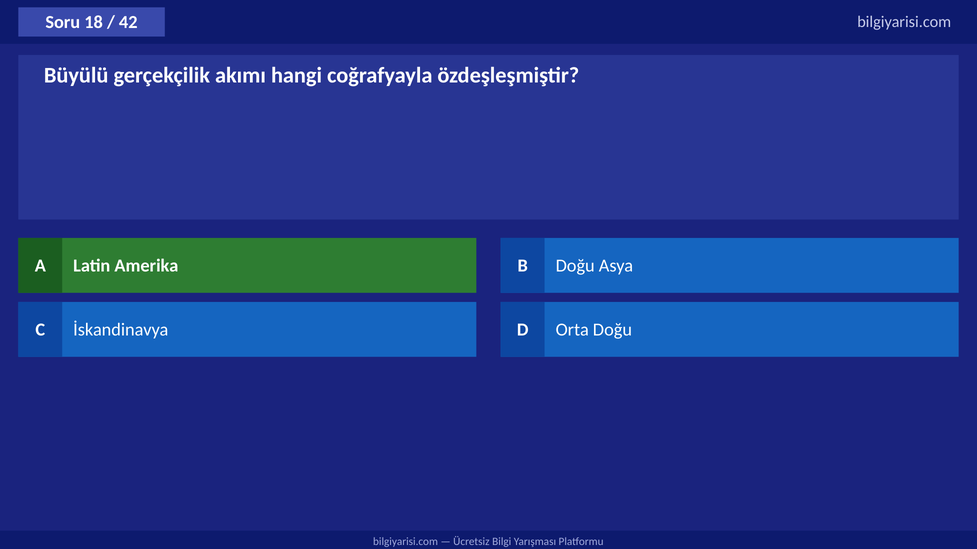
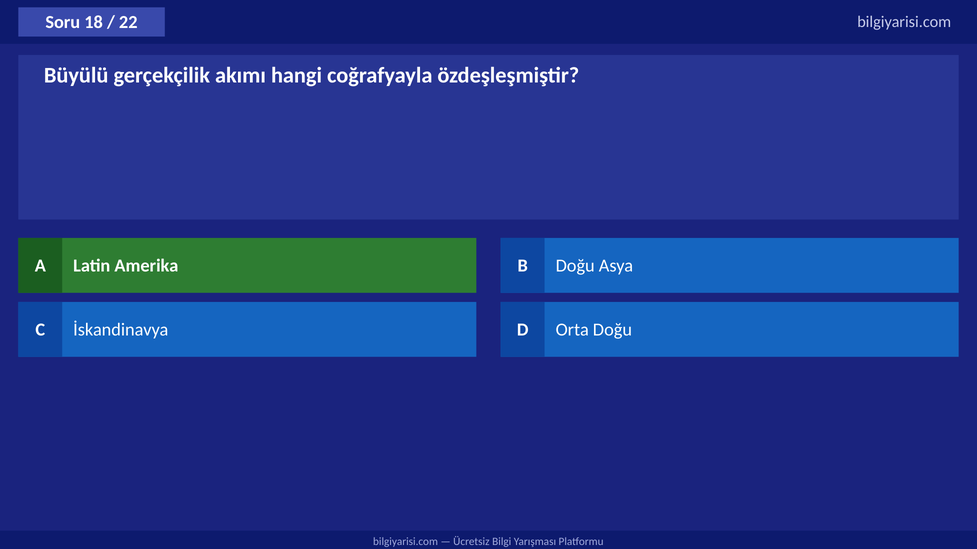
42: 42 -> 22 (128, 22)
